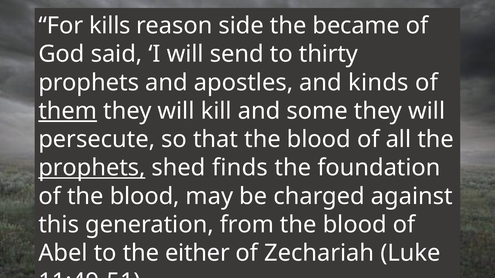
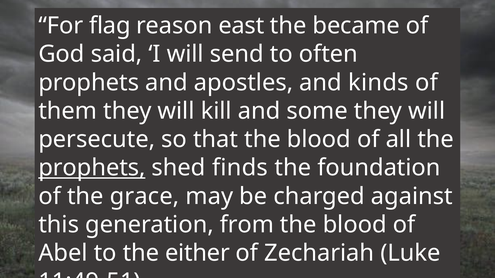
kills: kills -> flag (110, 26)
side: side -> east (241, 26)
thirty: thirty -> often (328, 54)
them underline: present -> none (68, 111)
of the blood: blood -> grace (145, 197)
